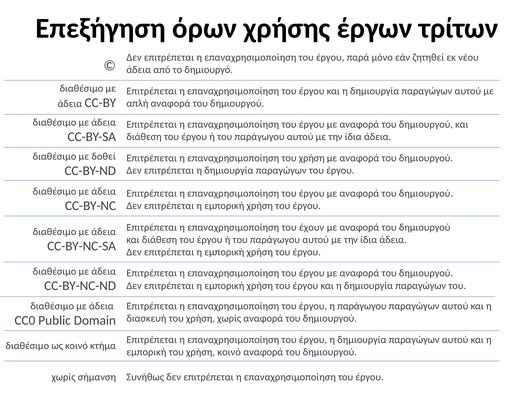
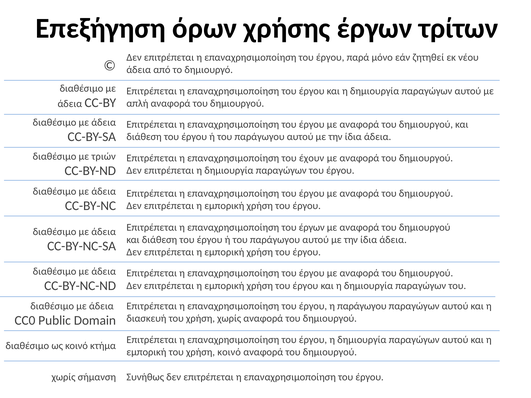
δοθεί: δοθεί -> τριών (104, 156)
επαναχρησιμοποίηση του χρήση: χρήση -> έχουν (312, 158)
του έχουν: έχουν -> έργων (312, 227)
